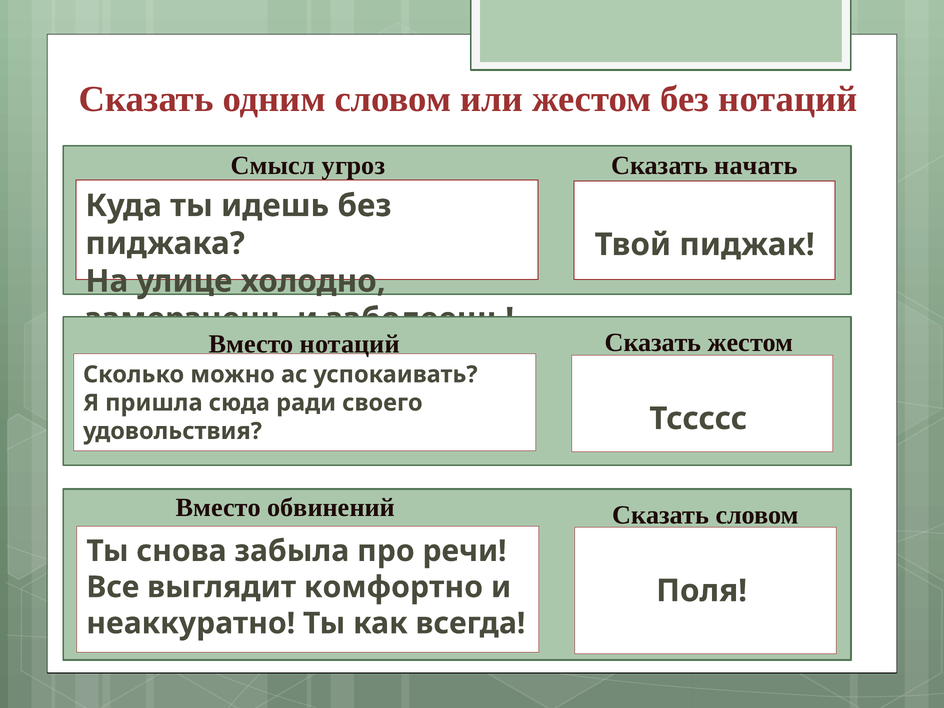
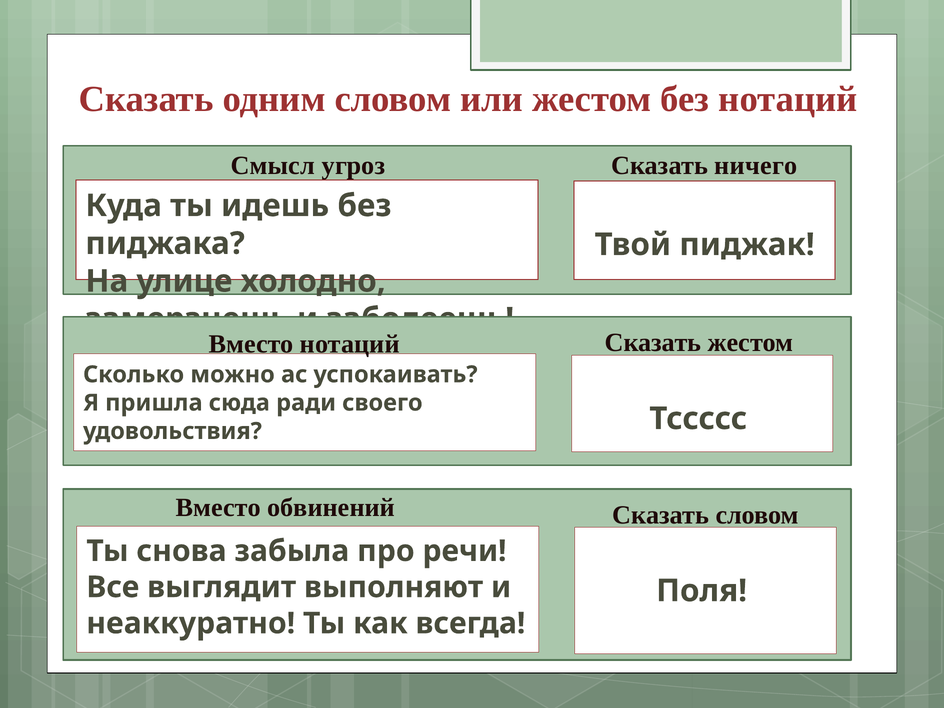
начать: начать -> ничего (756, 165)
комфортно: комфортно -> выполняют (394, 587)
